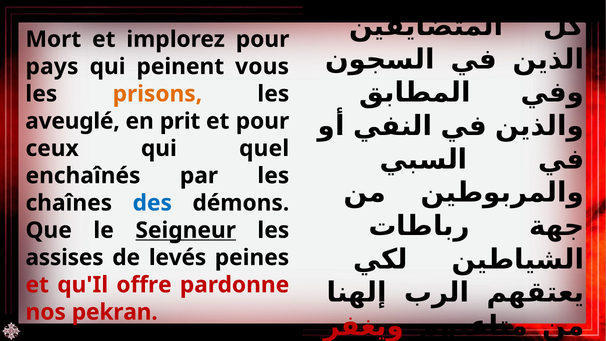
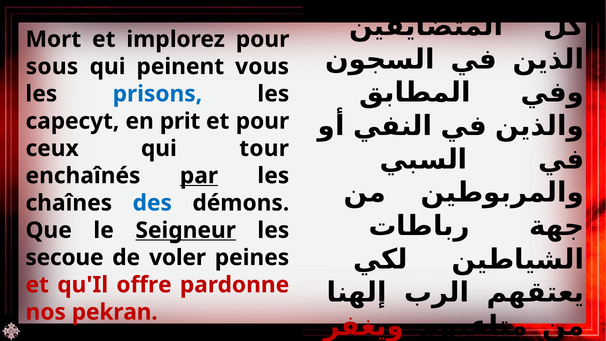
pays: pays -> sous (52, 67)
prisons colour: orange -> blue (157, 94)
aveuglé: aveuglé -> capecyt (72, 121)
quel: quel -> tour (264, 148)
par underline: none -> present (199, 176)
assises: assises -> secoue (64, 257)
levés: levés -> voler (178, 257)
